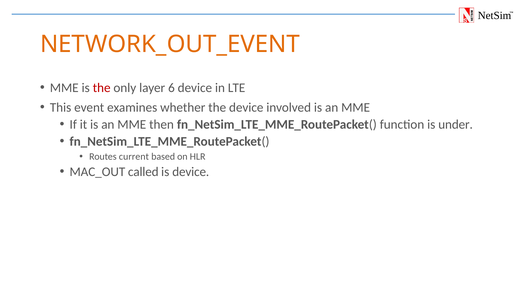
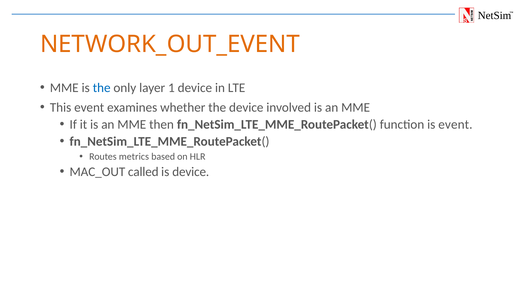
the colour: red -> blue (102, 88)
6: 6 -> 1 (171, 88)
is under: under -> event (455, 124)
current: current -> metrics (134, 156)
